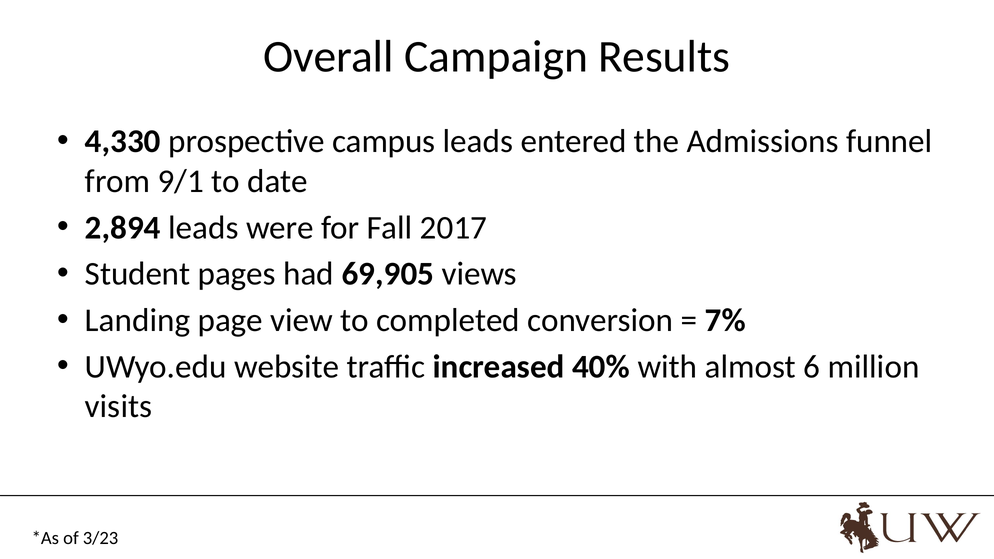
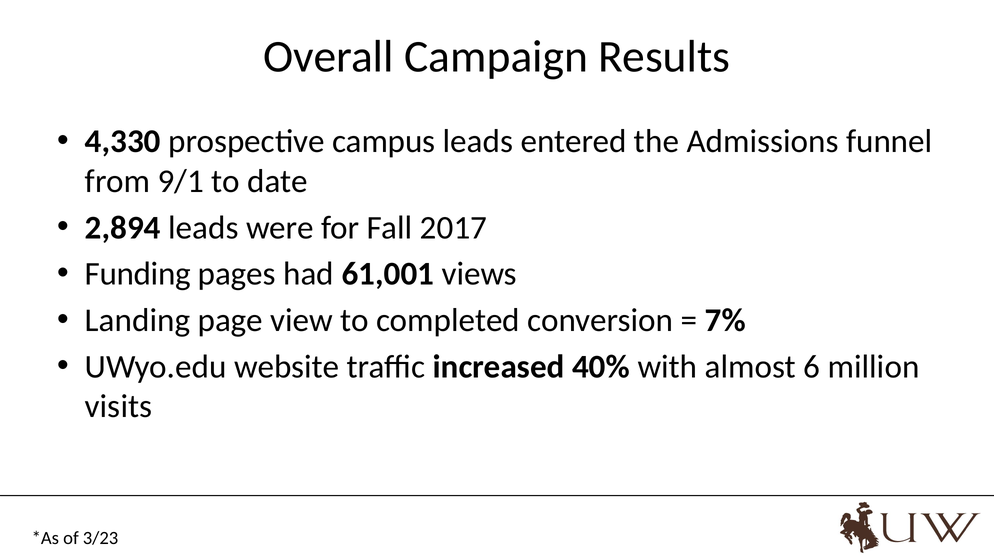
Student: Student -> Funding (138, 274)
69,905: 69,905 -> 61,001 (388, 274)
